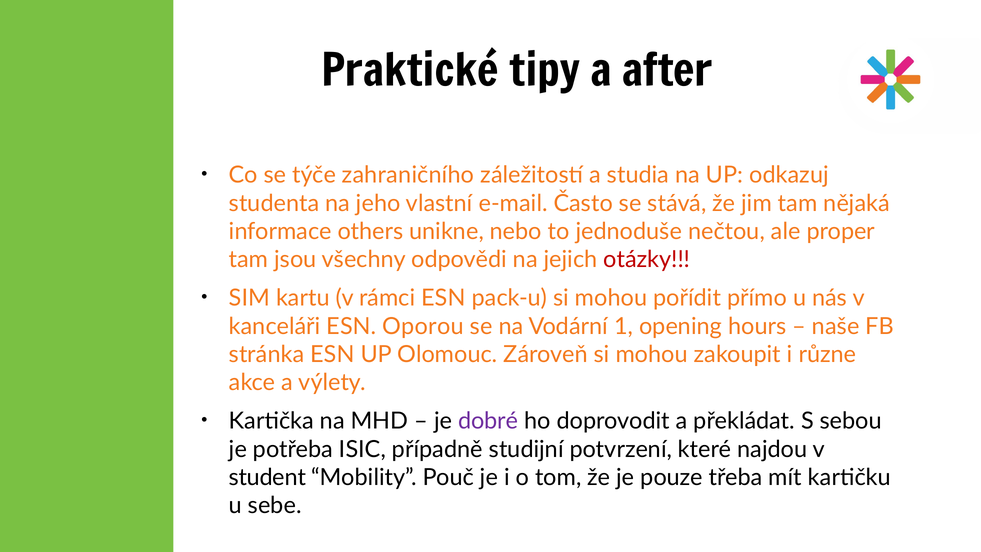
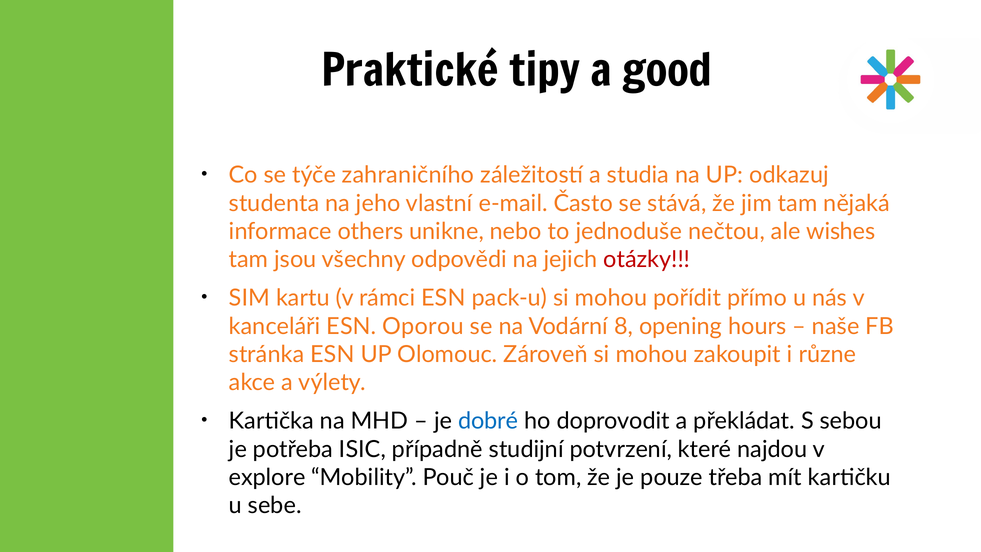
after: after -> good (667, 71)
proper: proper -> wishes (841, 231)
1: 1 -> 8 (624, 326)
dobré colour: purple -> blue (488, 421)
student: student -> explore (267, 477)
